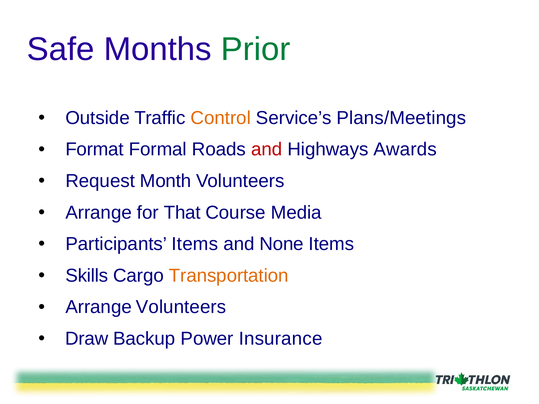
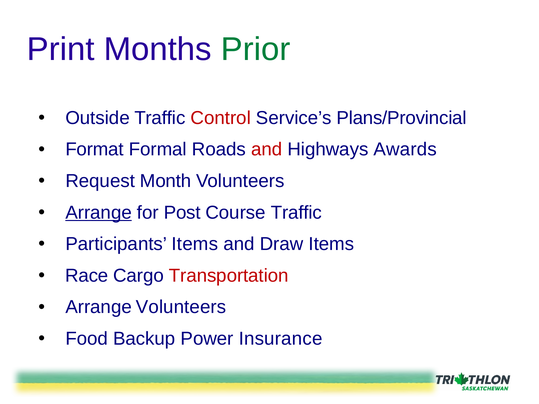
Safe: Safe -> Print (61, 49)
Control colour: orange -> red (221, 118)
Plans/Meetings: Plans/Meetings -> Plans/Provincial (402, 118)
Arrange underline: none -> present (99, 213)
That: That -> Post (182, 213)
Course Media: Media -> Traffic (296, 213)
None: None -> Draw (282, 244)
Skills: Skills -> Race (87, 276)
Transportation colour: orange -> red (229, 276)
Draw: Draw -> Food (87, 339)
